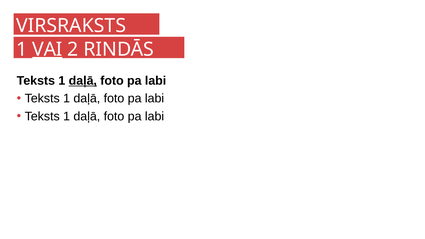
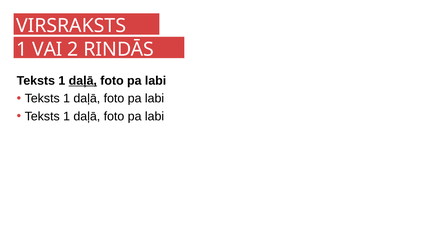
VAI underline: present -> none (47, 49)
